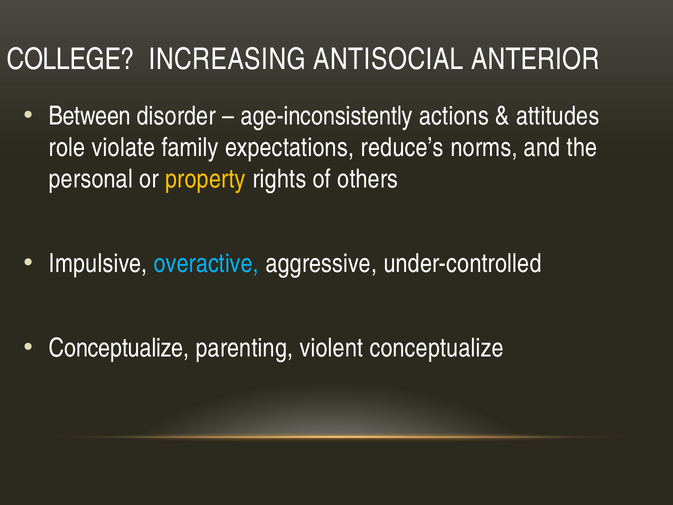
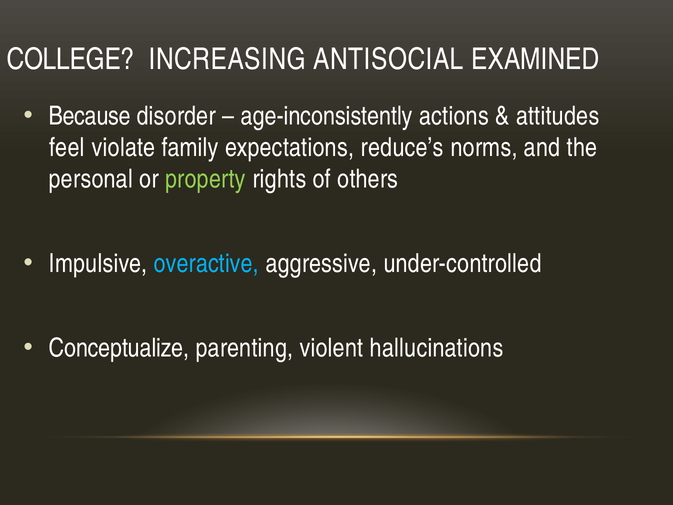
ANTERIOR: ANTERIOR -> EXAMINED (535, 59)
Between: Between -> Because (90, 116)
role: role -> feel (67, 148)
property colour: yellow -> light green (205, 179)
violent conceptualize: conceptualize -> hallucinations (437, 348)
